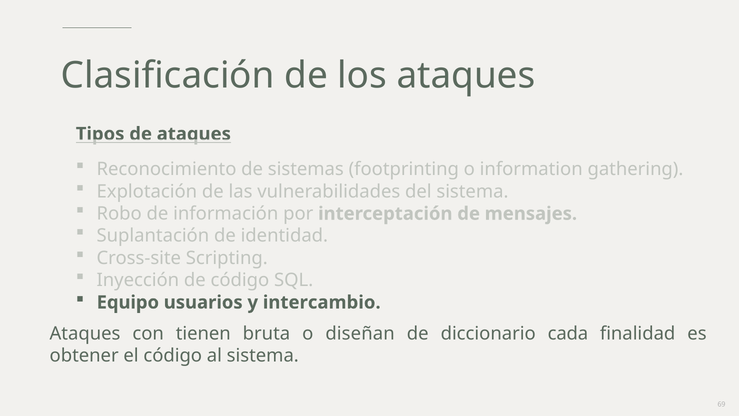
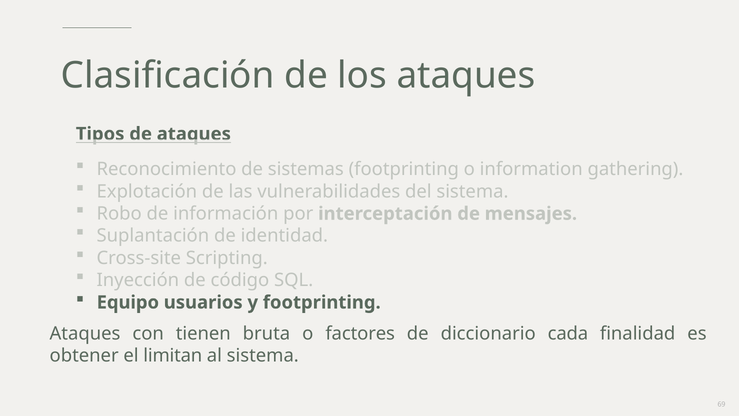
y intercambio: intercambio -> footprinting (322, 302)
diseñan: diseñan -> factores (360, 333)
el código: código -> limitan (173, 355)
